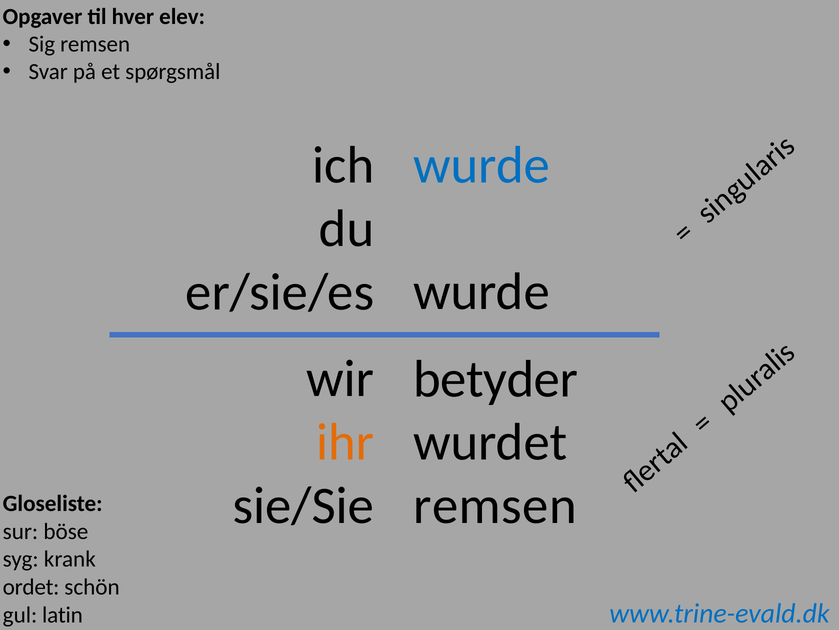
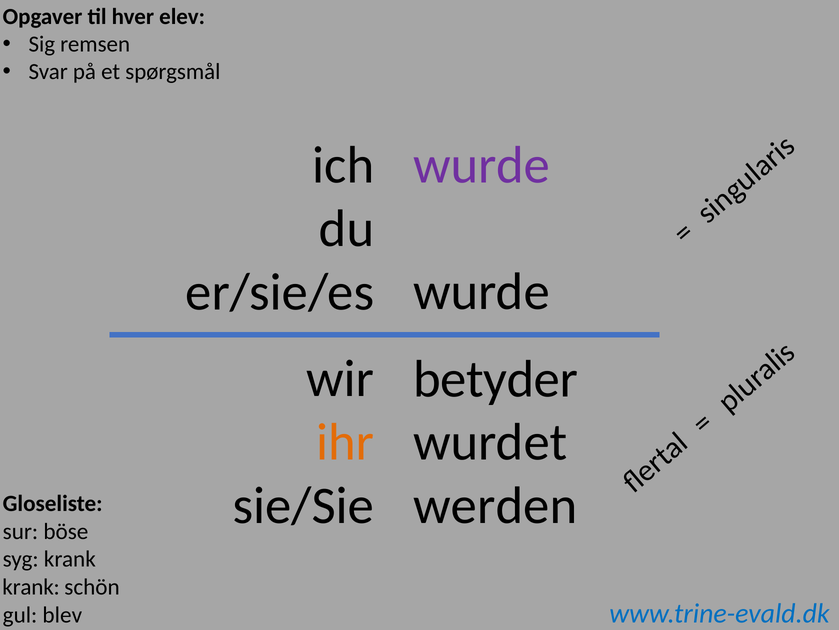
wurde colour: blue -> purple (482, 165)
remsen: remsen -> werden (495, 505)
ordet: ordet -> krank (31, 586)
latin: latin -> blev (62, 614)
